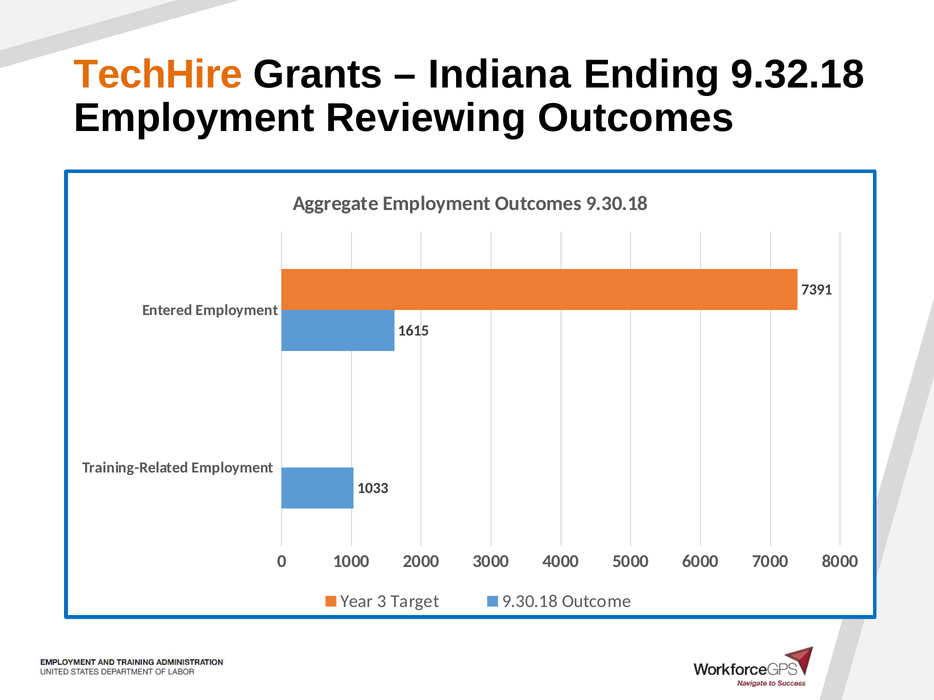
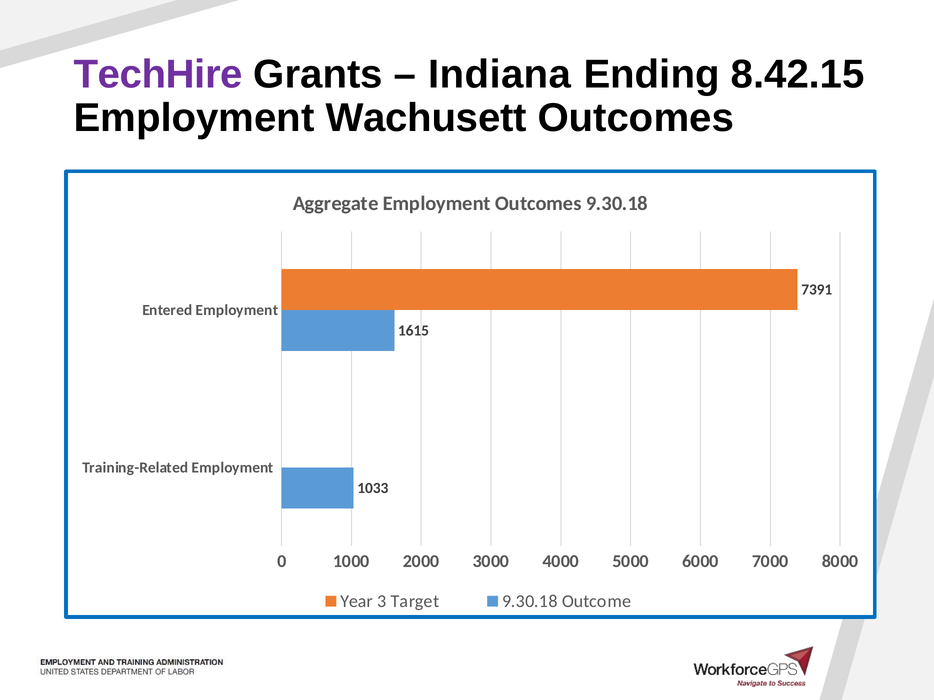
TechHire colour: orange -> purple (158, 75)
9.32.18: 9.32.18 -> 8.42.15 (798, 75)
Reviewing: Reviewing -> Wachusett (426, 118)
